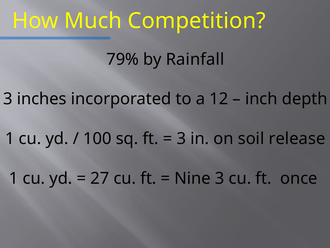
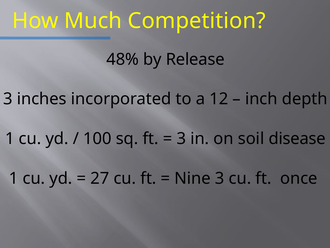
79%: 79% -> 48% (123, 59)
Rainfall: Rainfall -> Release (195, 59)
release: release -> disease (297, 138)
